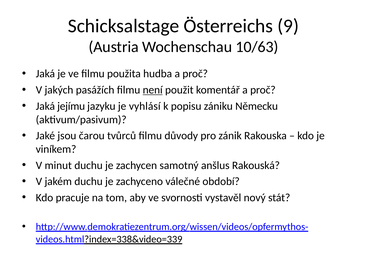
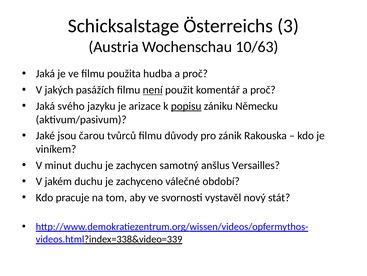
9: 9 -> 3 (288, 26)
jejímu: jejímu -> svého (71, 106)
vyhlásí: vyhlásí -> arizace (145, 106)
popisu underline: none -> present (186, 106)
Rakouská: Rakouská -> Versailles (256, 165)
